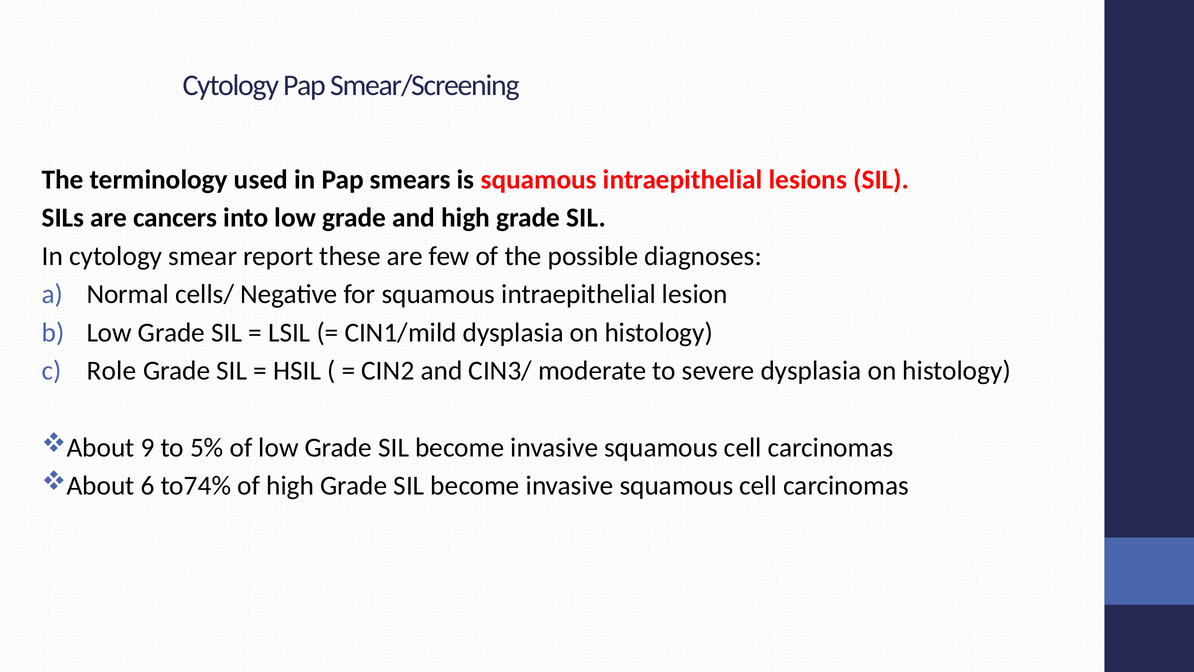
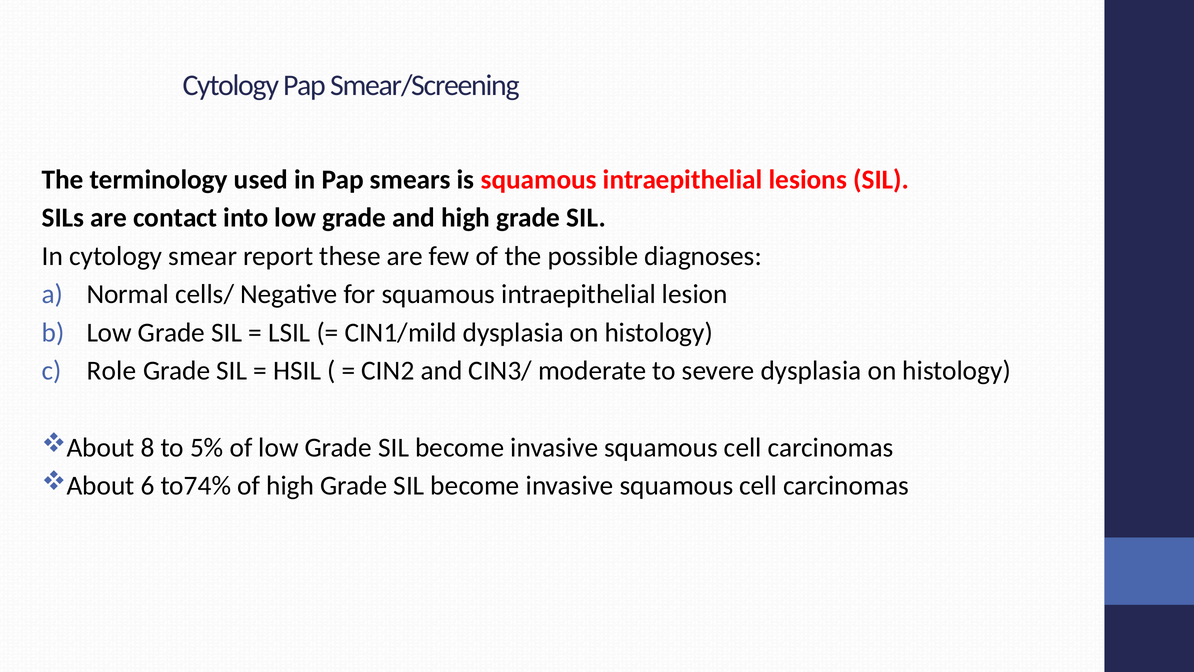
cancers: cancers -> contact (175, 218)
9: 9 -> 8 (148, 447)
